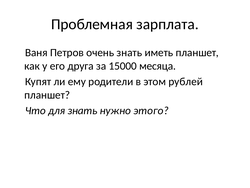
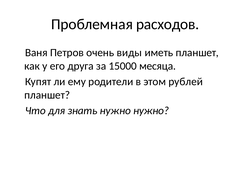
зарплата: зарплата -> расходов (168, 24)
очень знать: знать -> виды (129, 52)
нужно этого: этого -> нужно (151, 110)
